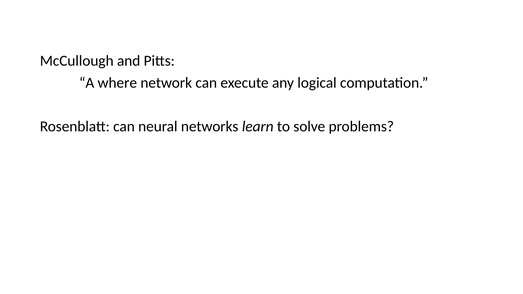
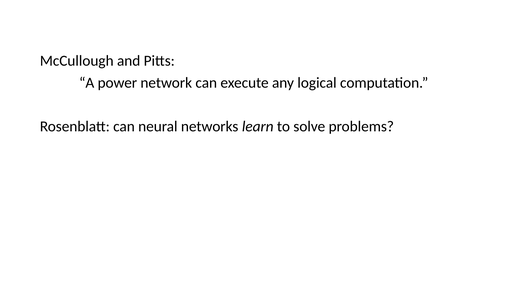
where: where -> power (117, 83)
